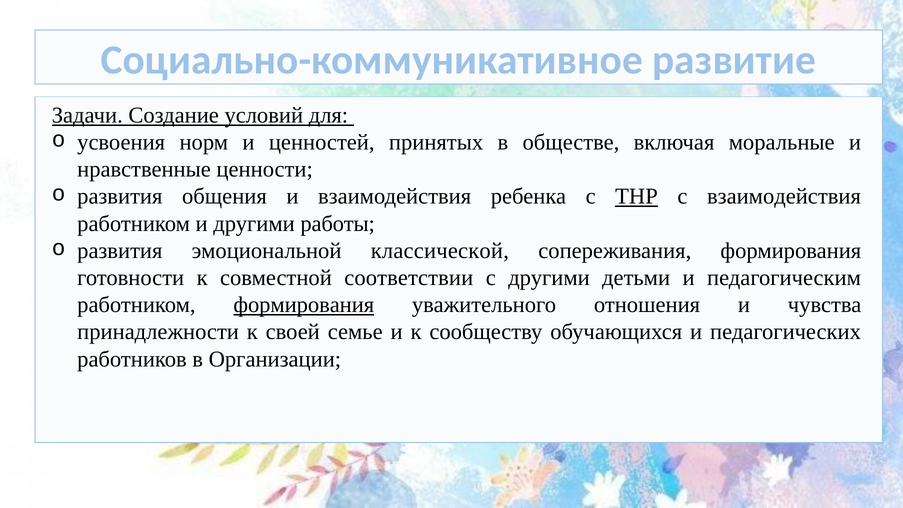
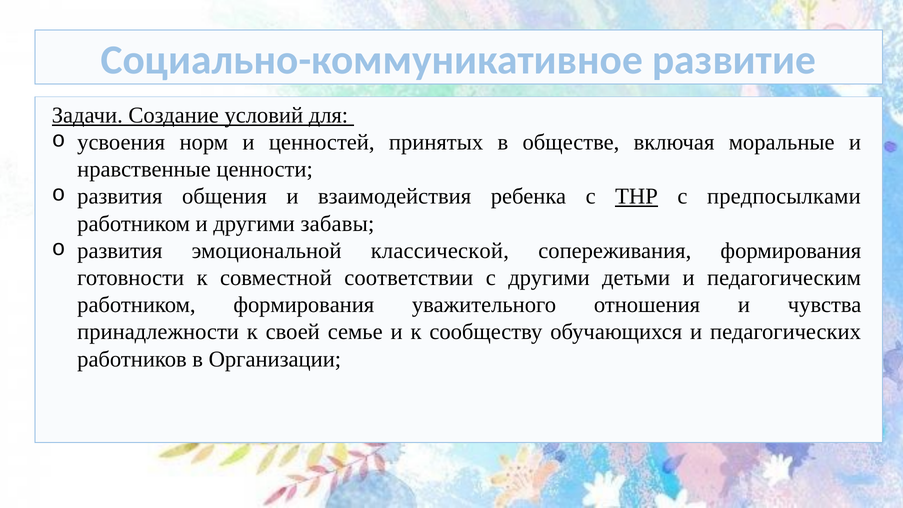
с взаимодействия: взаимодействия -> предпосылками (784, 196)
работы: работы -> забавы (337, 224)
формирования underline: present -> none (304, 305)
